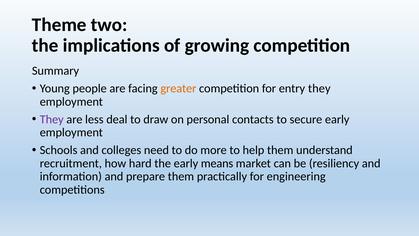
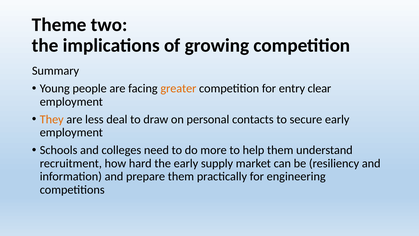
entry they: they -> clear (319, 88)
They colour: purple -> orange (52, 119)
means: means -> supply (217, 163)
